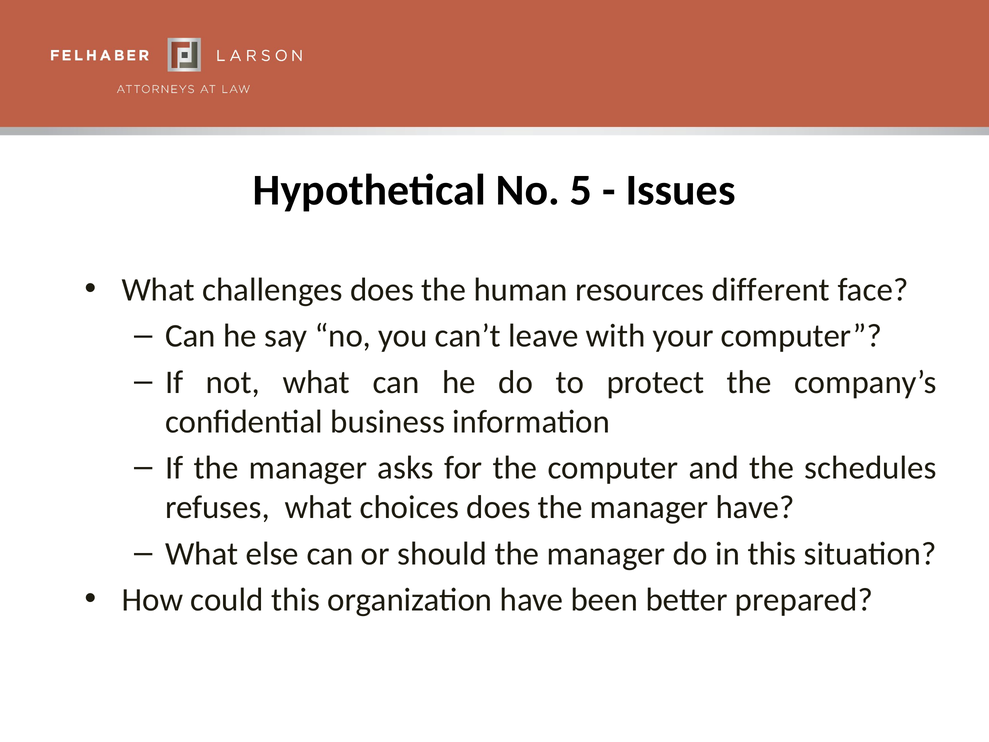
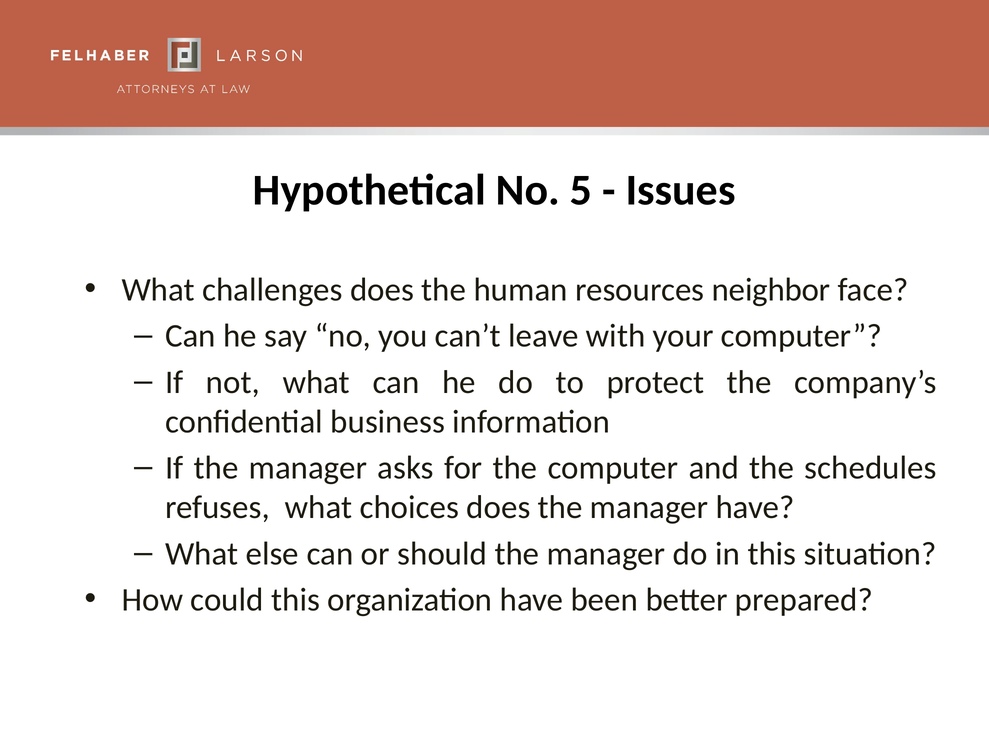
different: different -> neighbor (771, 290)
